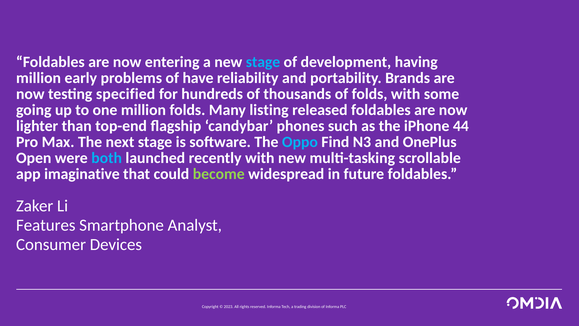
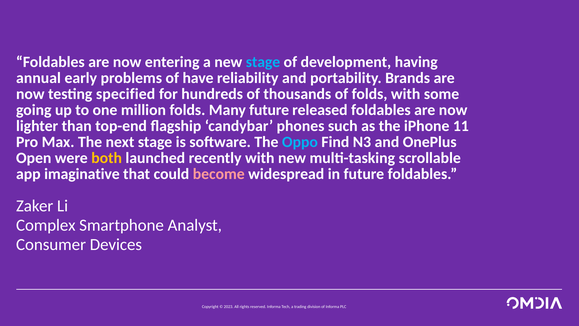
million: million -> annual (38, 78)
Many listing: listing -> future (269, 110)
44: 44 -> 11 (461, 126)
both colour: light blue -> yellow (107, 158)
become colour: light green -> pink (219, 174)
Features: Features -> Complex (46, 225)
